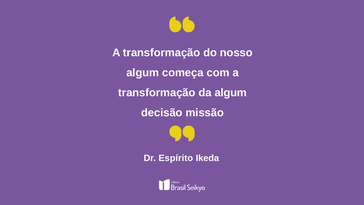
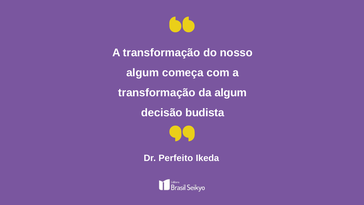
missão: missão -> budista (205, 113)
Espírito: Espírito -> Perfeito (176, 158)
